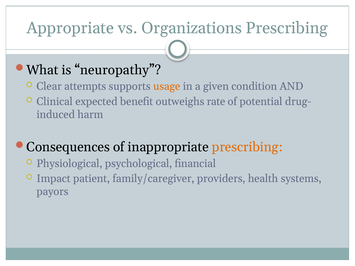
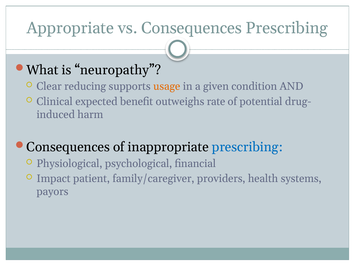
vs Organizations: Organizations -> Consequences (192, 28)
attempts: attempts -> reducing (85, 86)
prescribing colour: orange -> blue (247, 147)
